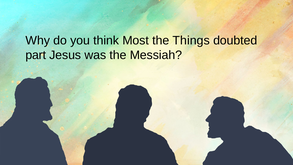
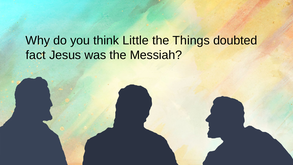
Most: Most -> Little (136, 40)
part: part -> fact (36, 55)
